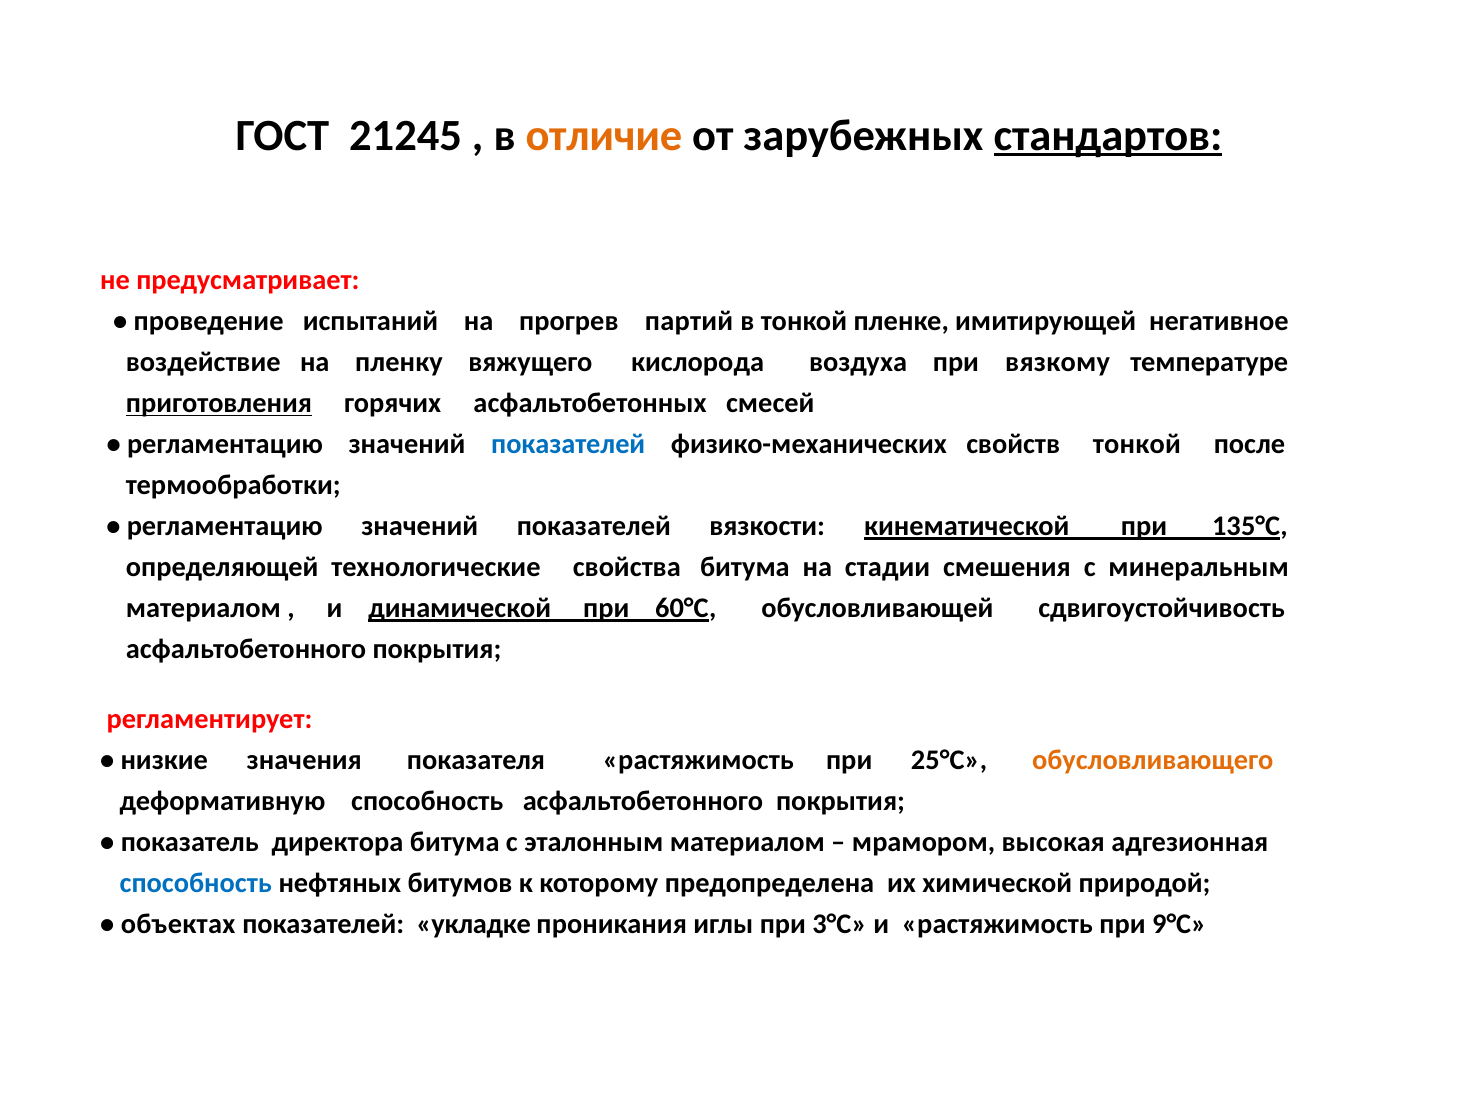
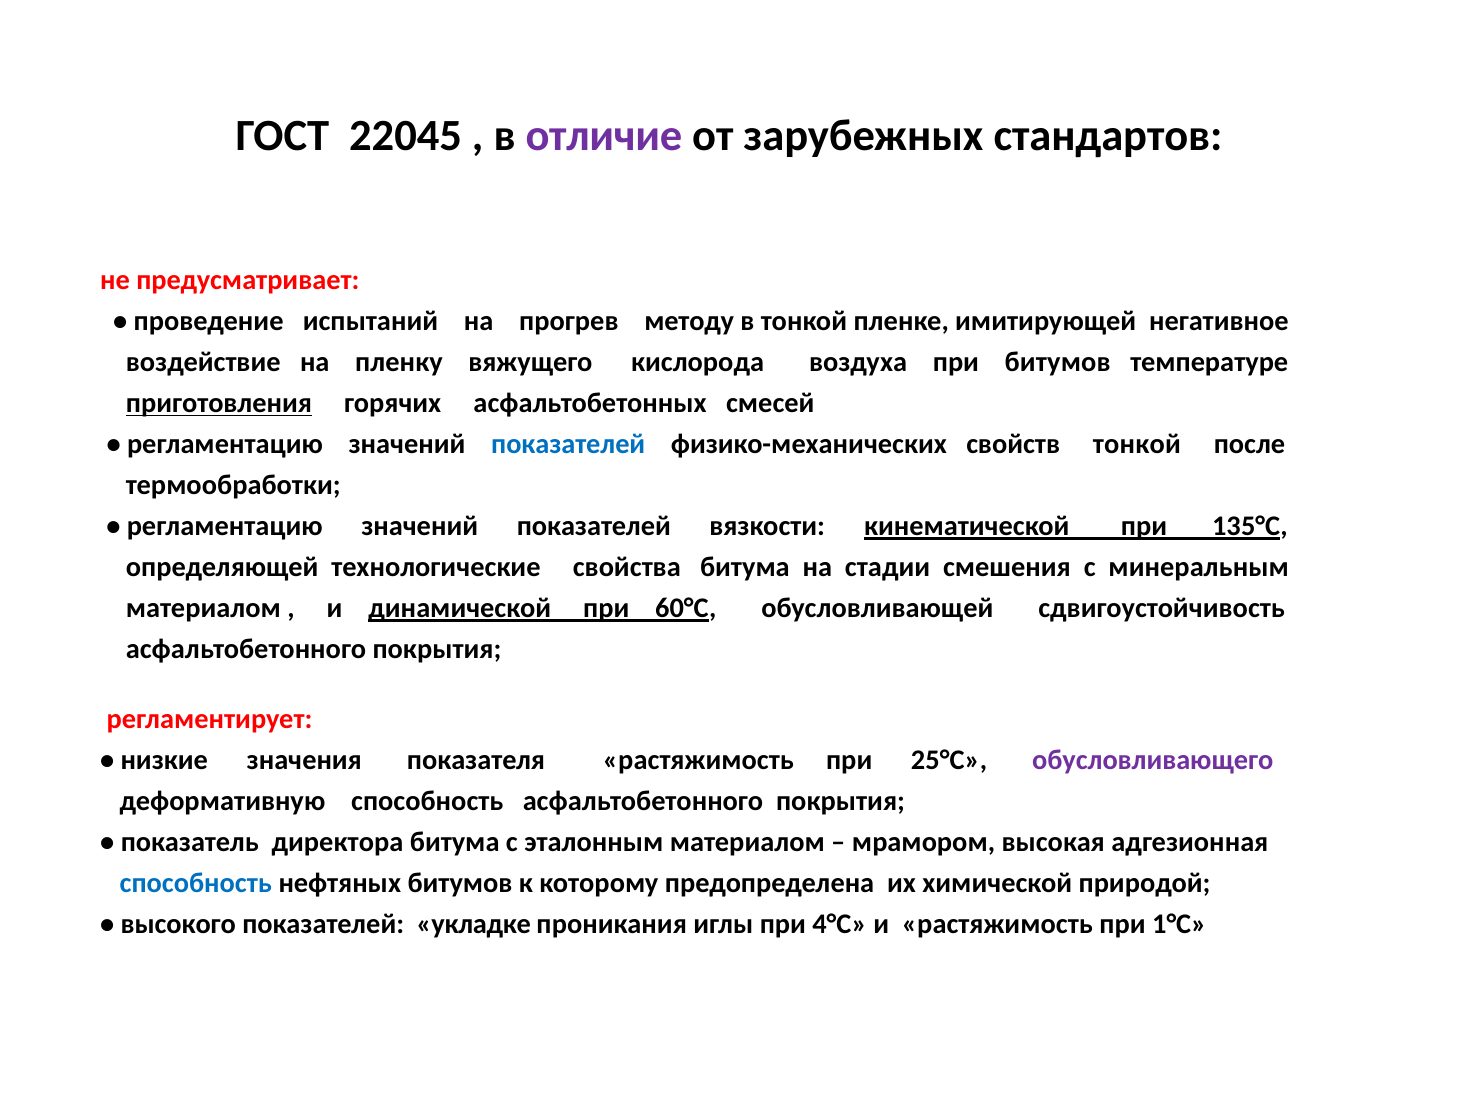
21245: 21245 -> 22045 (406, 135)
отличие colour: orange -> purple (604, 135)
стандартов underline: present -> none (1108, 135)
партий: партий -> методу (689, 321)
при вязкому: вязкому -> битумов (1058, 362)
обусловливающего colour: orange -> purple (1153, 760)
объектах: объектах -> высокого (178, 925)
3°С: 3°С -> 4°С (840, 925)
9°С: 9°С -> 1°С (1179, 925)
